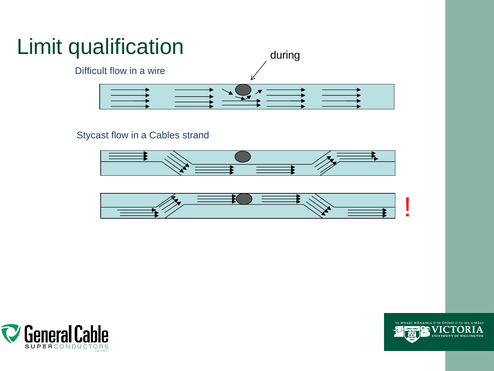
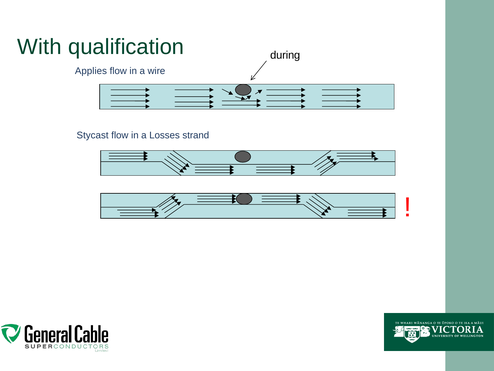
Limit: Limit -> With (39, 47)
Difficult: Difficult -> Applies (91, 71)
Cables: Cables -> Losses (165, 135)
